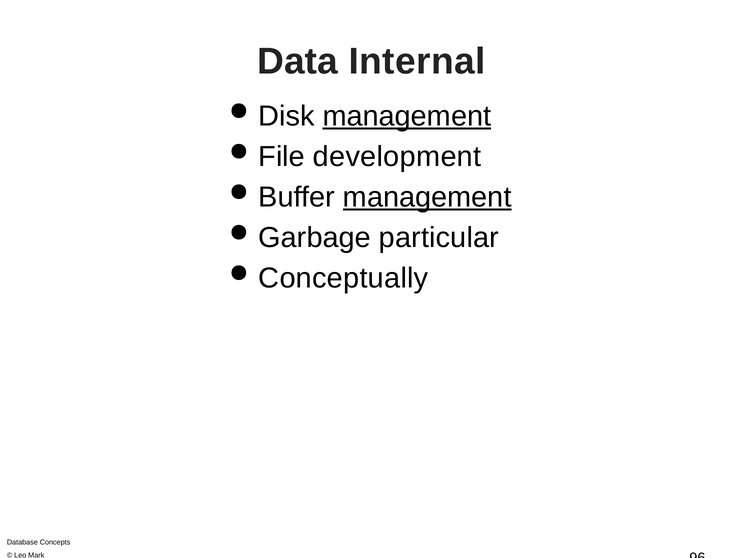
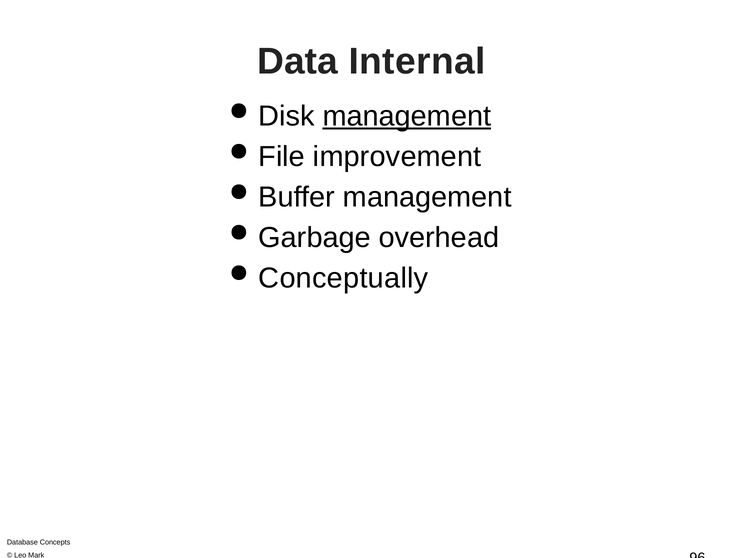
development: development -> improvement (397, 157)
management underline: present -> none (427, 197)
particular: particular -> overhead (439, 238)
